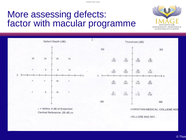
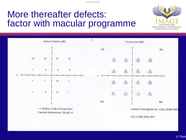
assessing: assessing -> thereafter (51, 14)
